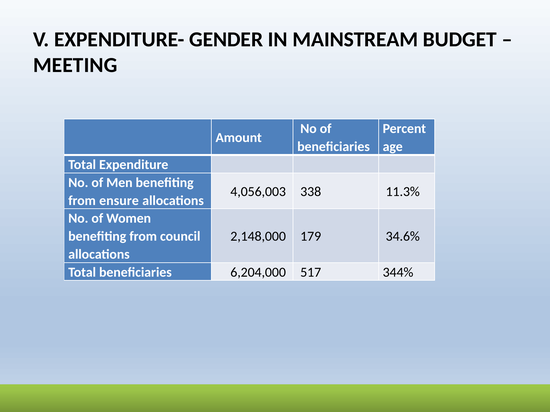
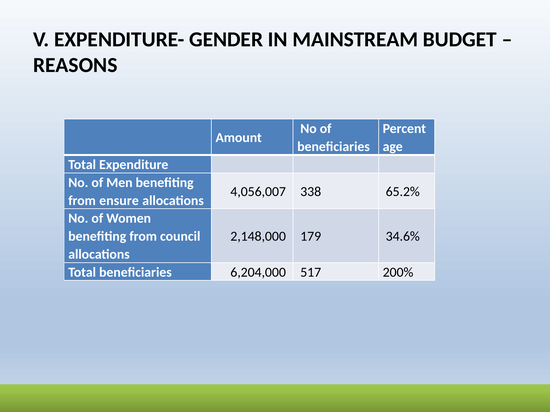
MEETING: MEETING -> REASONS (75, 65)
4,056,003: 4,056,003 -> 4,056,007 (258, 192)
11.3%: 11.3% -> 65.2% (403, 192)
344%: 344% -> 200% (398, 273)
